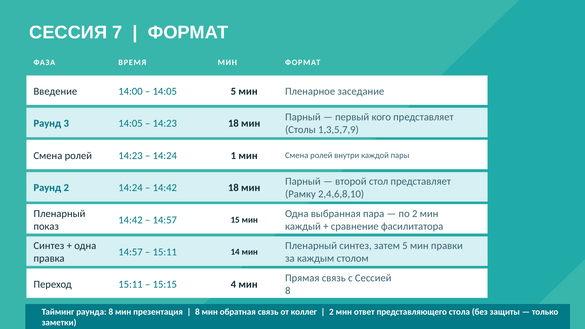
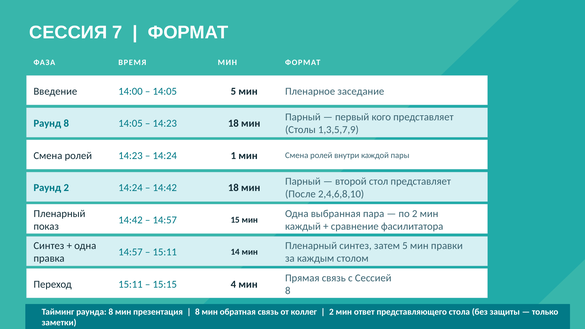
Раунд 3: 3 -> 8 (66, 123)
Рамку: Рамку -> После (300, 194)
